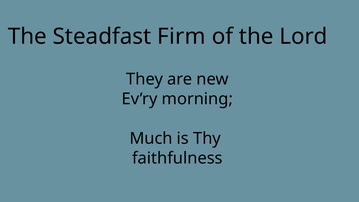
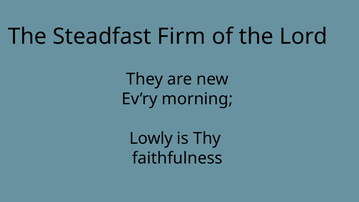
Much: Much -> Lowly (151, 138)
